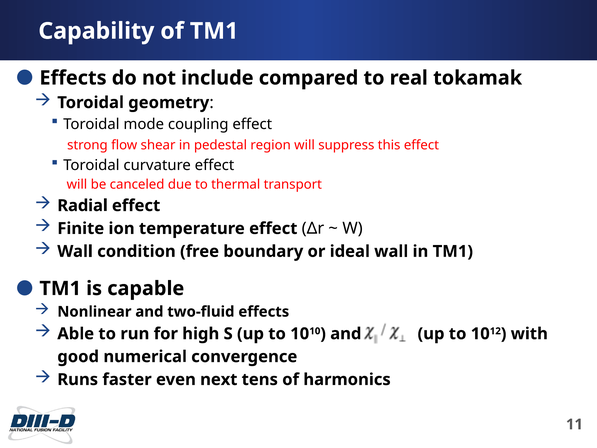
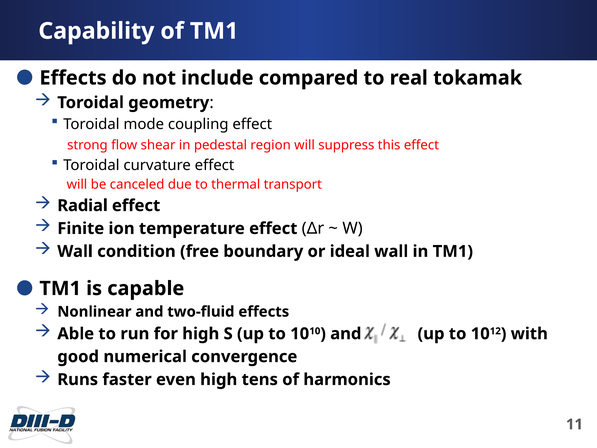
even next: next -> high (219, 379)
